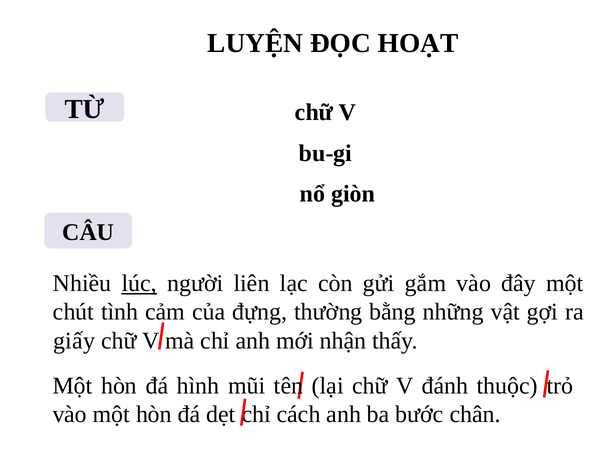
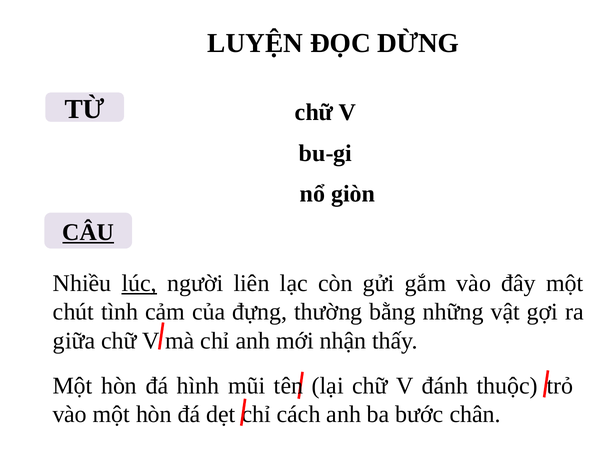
HOẠT: HOẠT -> DỪNG (418, 43)
CÂU underline: none -> present (88, 232)
giấy: giấy -> giữa (74, 341)
